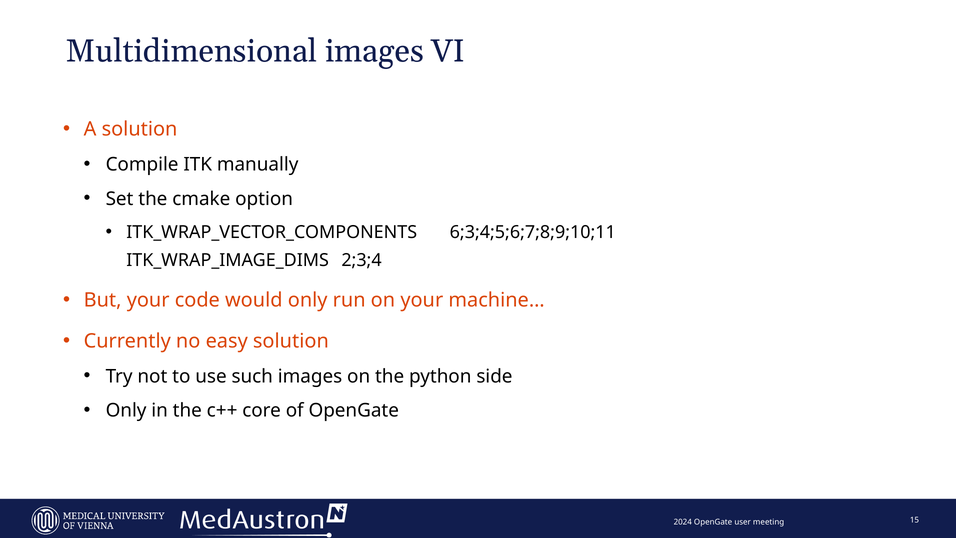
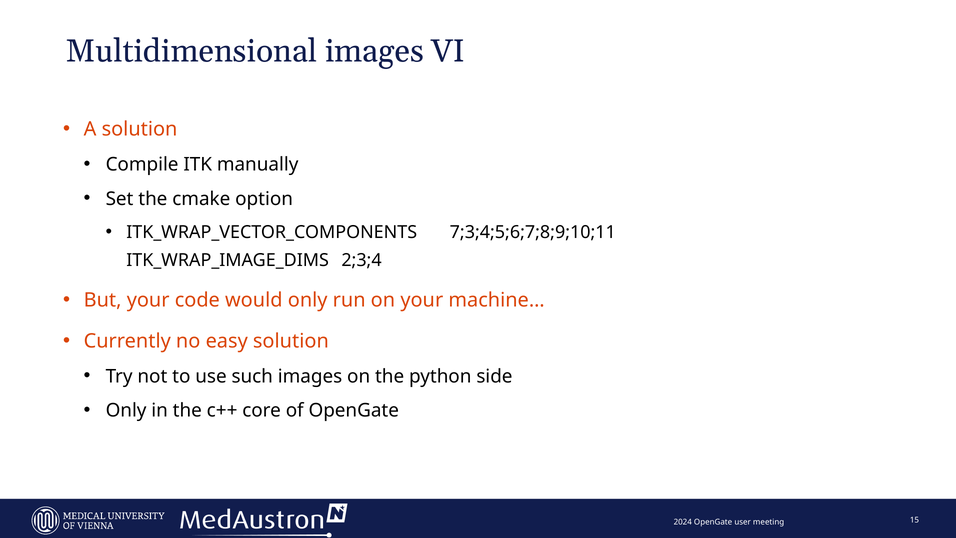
6;3;4;5;6;7;8;9;10;11: 6;3;4;5;6;7;8;9;10;11 -> 7;3;4;5;6;7;8;9;10;11 (533, 232)
